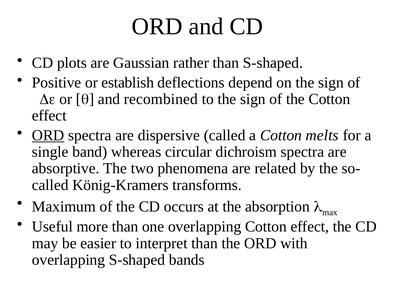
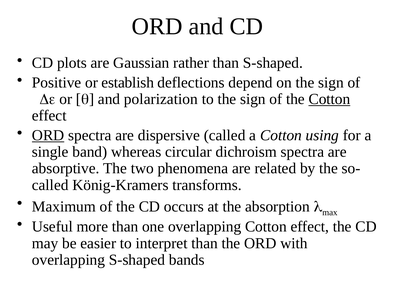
recombined: recombined -> polarization (161, 99)
Cotton underline: none -> present (329, 99)
melts: melts -> using (322, 135)
